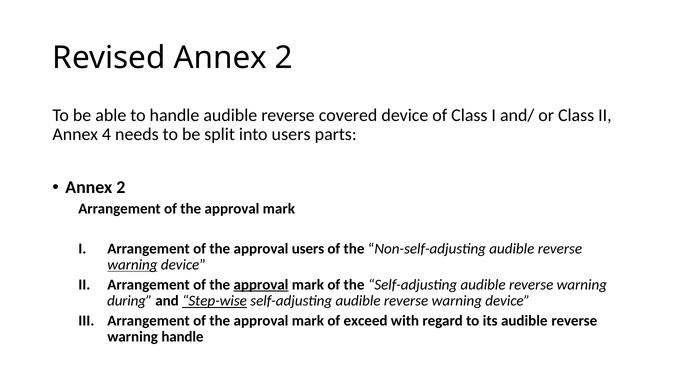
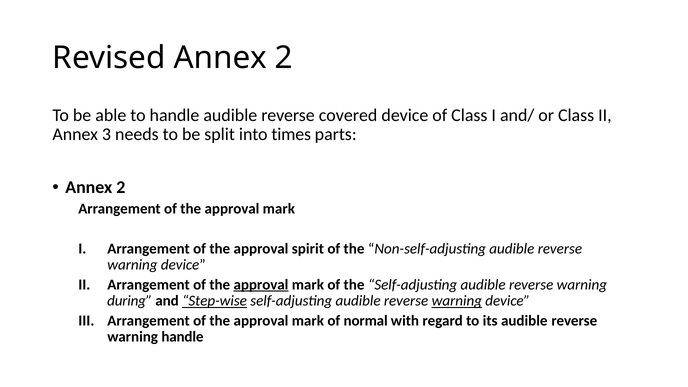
4: 4 -> 3 (107, 135)
into users: users -> times (291, 135)
approval users: users -> spirit (308, 249)
warning underline: present -> none (132, 265)
warning underline: none -> present (457, 301)
exceed: exceed -> normal (366, 321)
